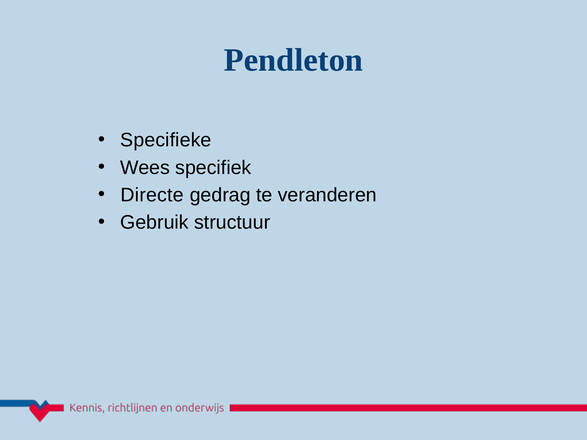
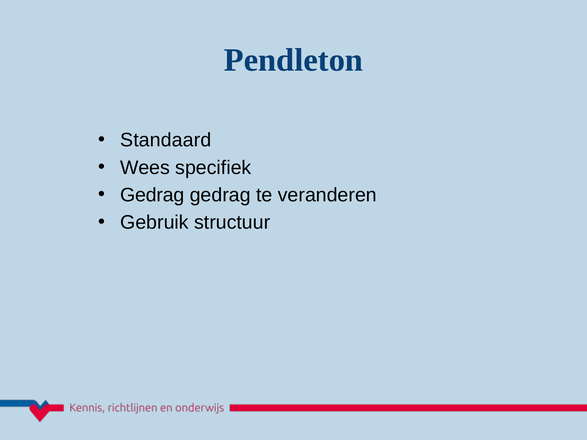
Specifieke: Specifieke -> Standaard (166, 140)
Directe: Directe -> Gedrag (152, 195)
